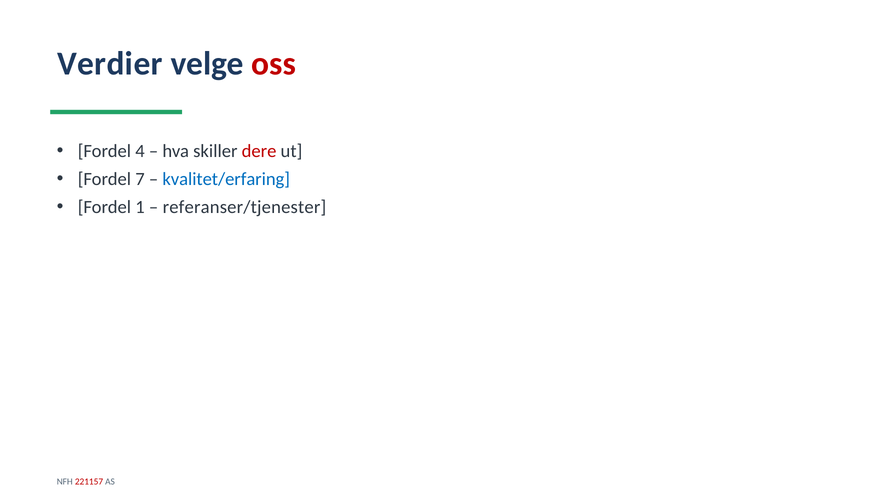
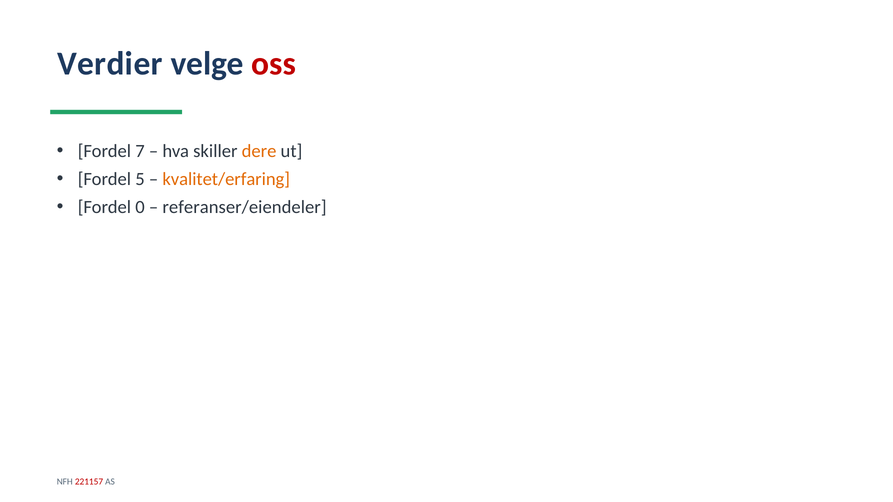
4: 4 -> 7 (140, 151)
dere colour: red -> orange (259, 151)
7: 7 -> 5 (140, 179)
kvalitet/erfaring colour: blue -> orange (226, 179)
1: 1 -> 0 (140, 207)
referanser/tjenester: referanser/tjenester -> referanser/eiendeler (245, 207)
